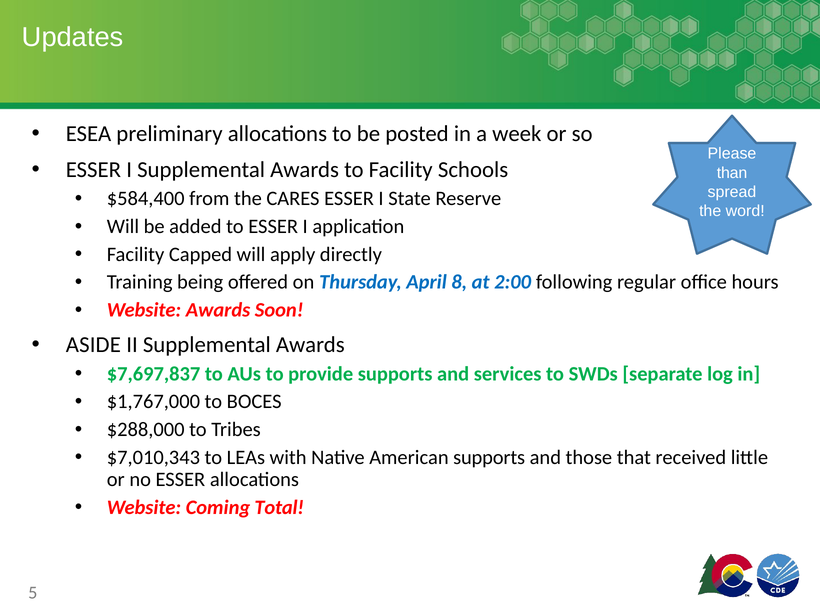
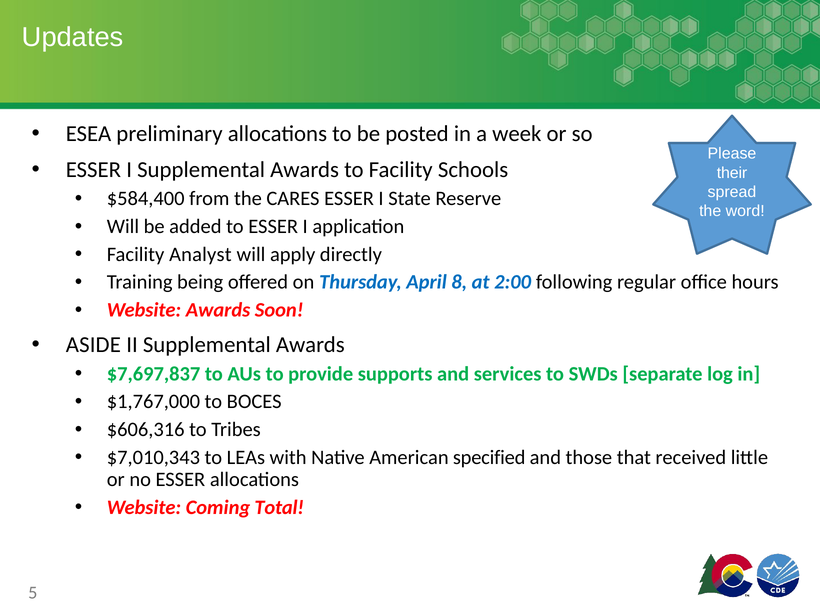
than: than -> their (732, 173)
Capped: Capped -> Analyst (200, 254)
$288,000: $288,000 -> $606,316 (146, 430)
American supports: supports -> specified (489, 457)
